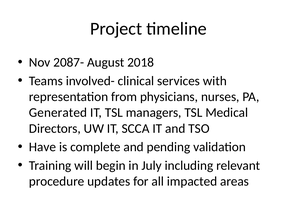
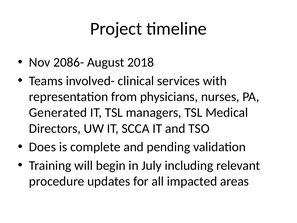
2087-: 2087- -> 2086- (69, 62)
Have: Have -> Does (42, 147)
